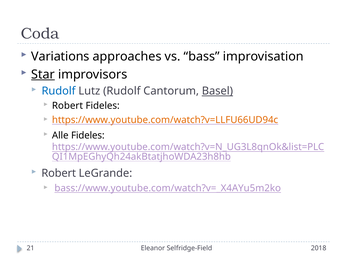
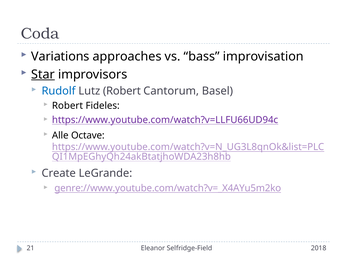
Lutz Rudolf: Rudolf -> Robert (122, 91)
Basel underline: present -> none (217, 91)
https://www.youtube.com/watch?v=LLFU66UD94c colour: orange -> purple (165, 119)
Alle Fideles: Fideles -> Octave (88, 135)
Robert: Robert -> Create (59, 173)
bass://www.youtube.com/watch?v=_X4AYu5m2ko: bass://www.youtube.com/watch?v=_X4AYu5m2ko -> genre://www.youtube.com/watch?v=_X4AYu5m2ko (168, 188)
